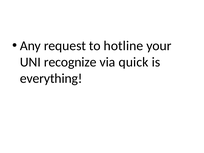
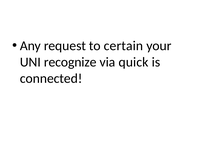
hotline: hotline -> certain (123, 46)
everything: everything -> connected (51, 78)
